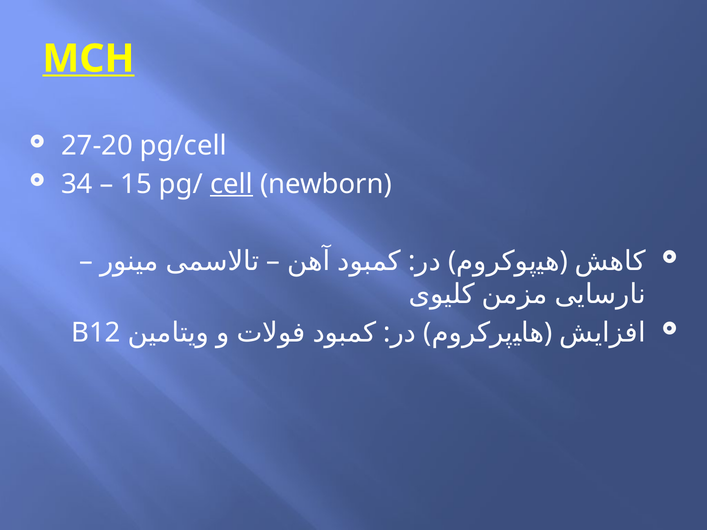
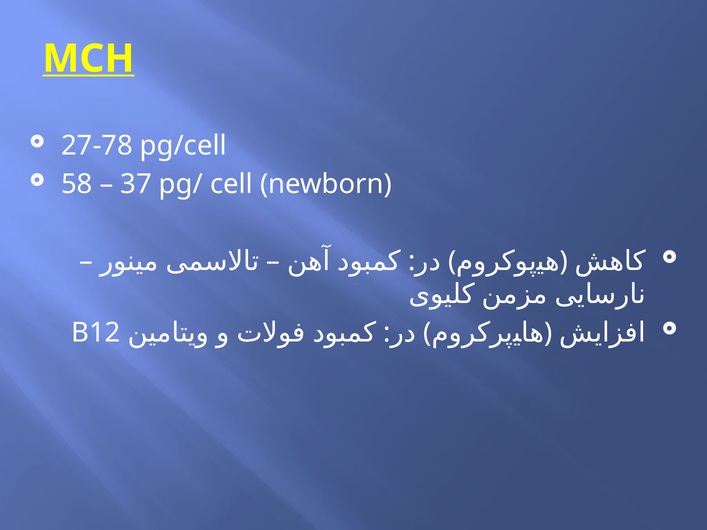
27-20: 27-20 -> 27-78 (97, 146)
34: 34 -> 58 (77, 184)
15: 15 -> 37 (136, 184)
cell underline: present -> none (231, 184)
